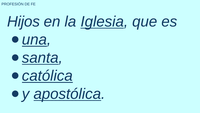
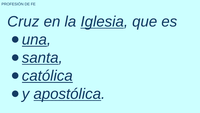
Hijos: Hijos -> Cruz (23, 21)
